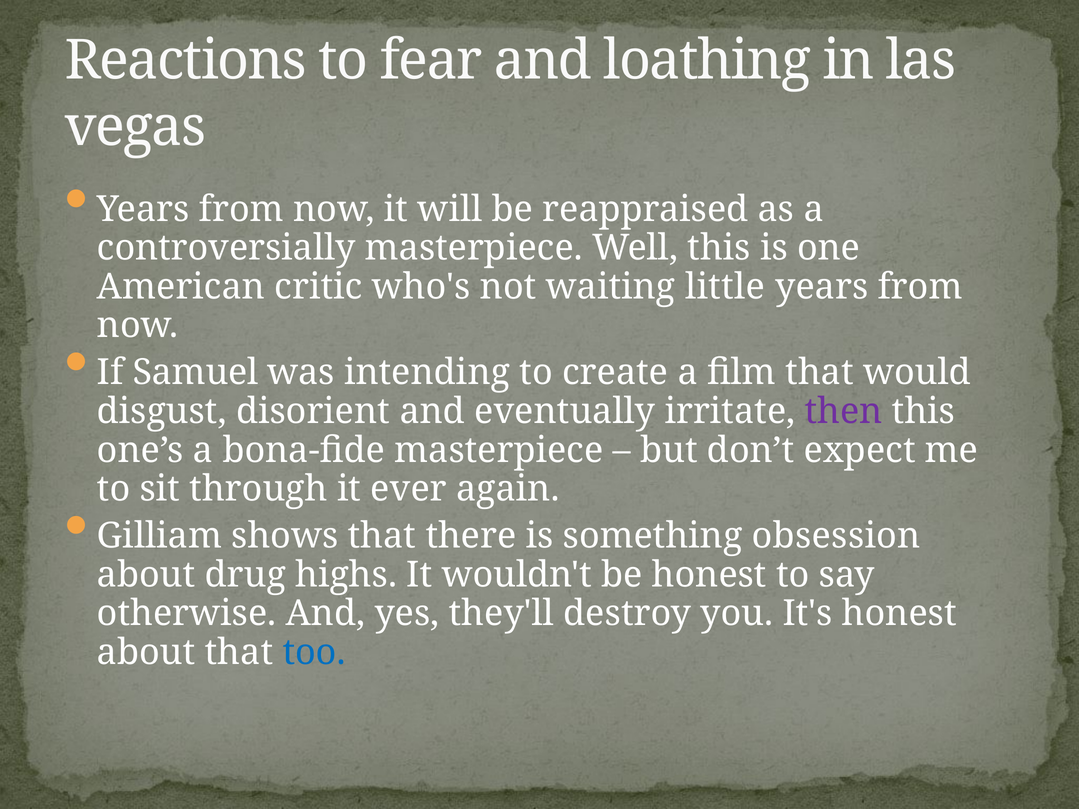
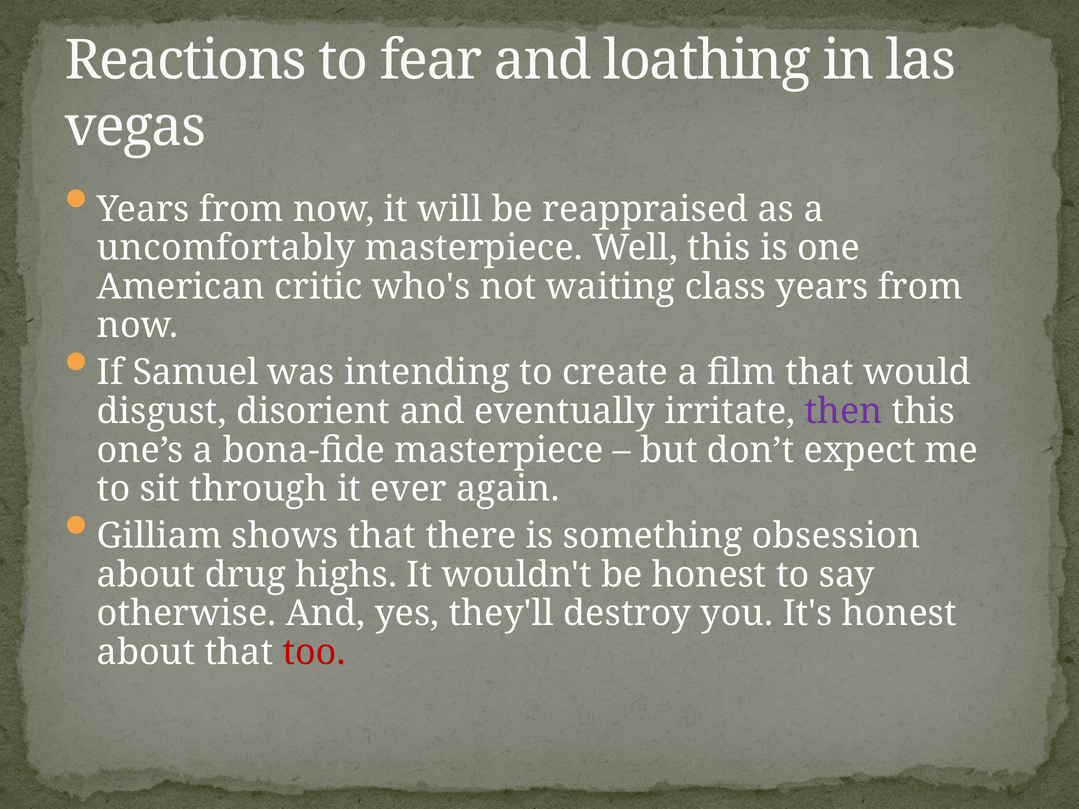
controversially: controversially -> uncomfortably (226, 248)
little: little -> class (725, 287)
too colour: blue -> red (314, 652)
